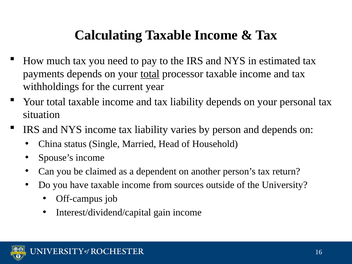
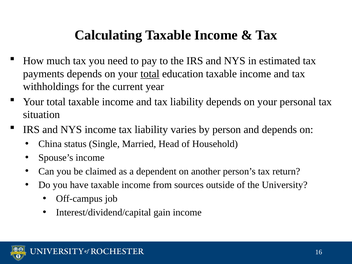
processor: processor -> education (183, 74)
